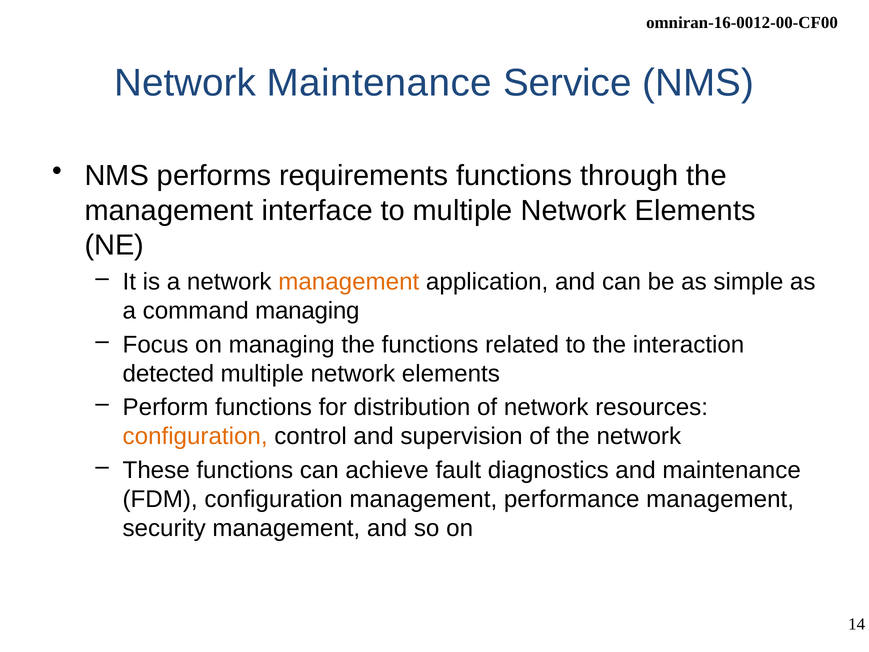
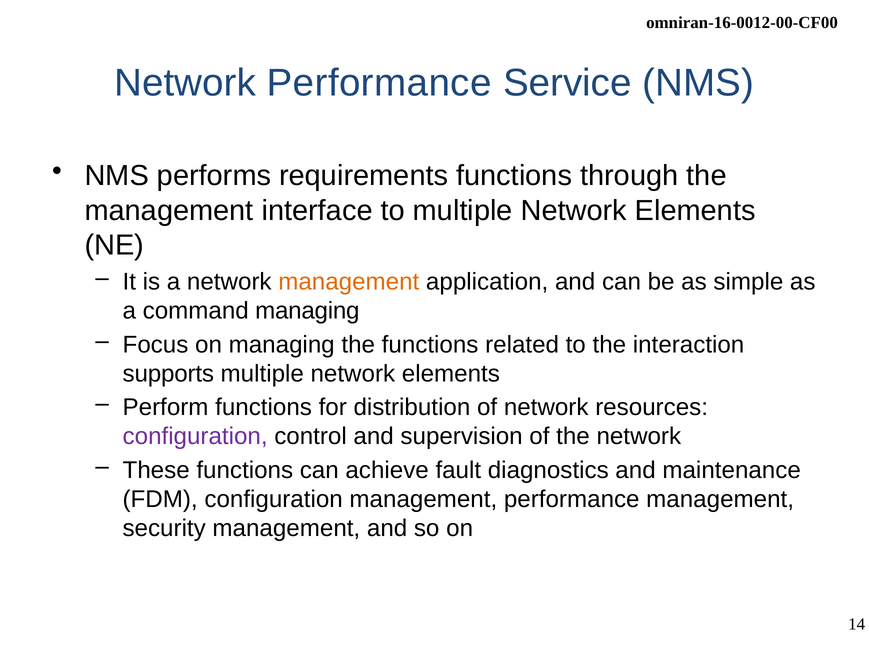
Network Maintenance: Maintenance -> Performance (379, 83)
detected: detected -> supports (168, 373)
configuration colour: orange -> purple (195, 436)
